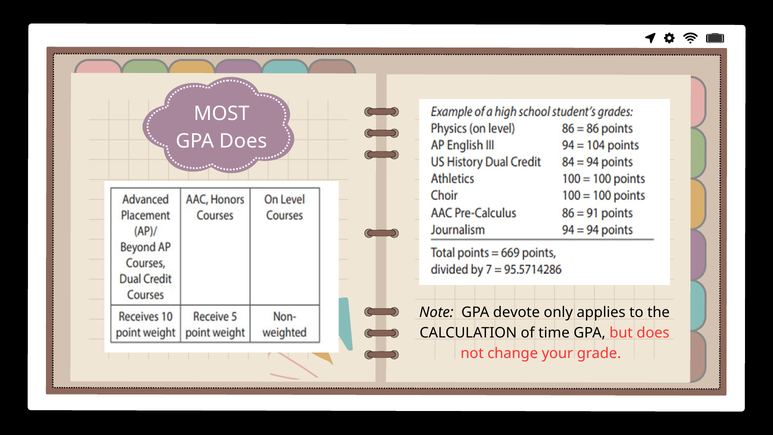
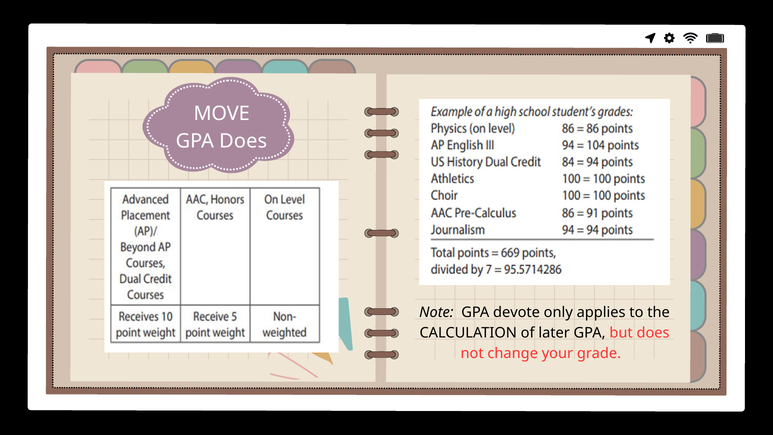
MOST: MOST -> MOVE (222, 113)
time: time -> later (554, 333)
